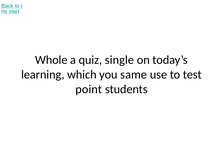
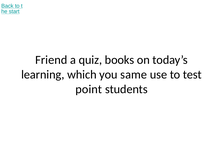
Whole: Whole -> Friend (51, 60)
single: single -> books (120, 60)
